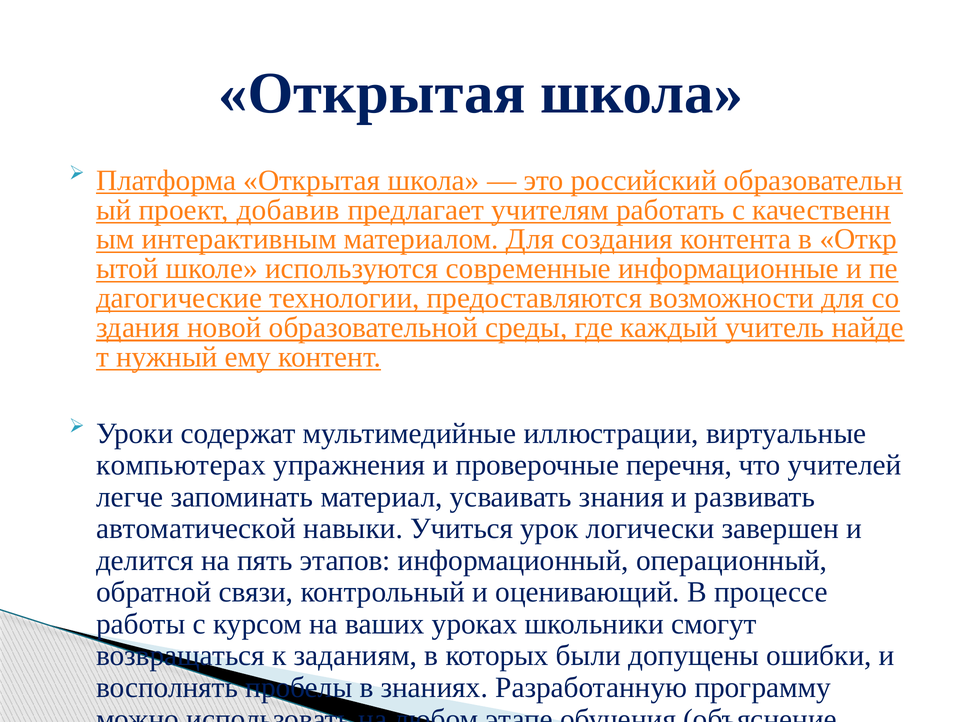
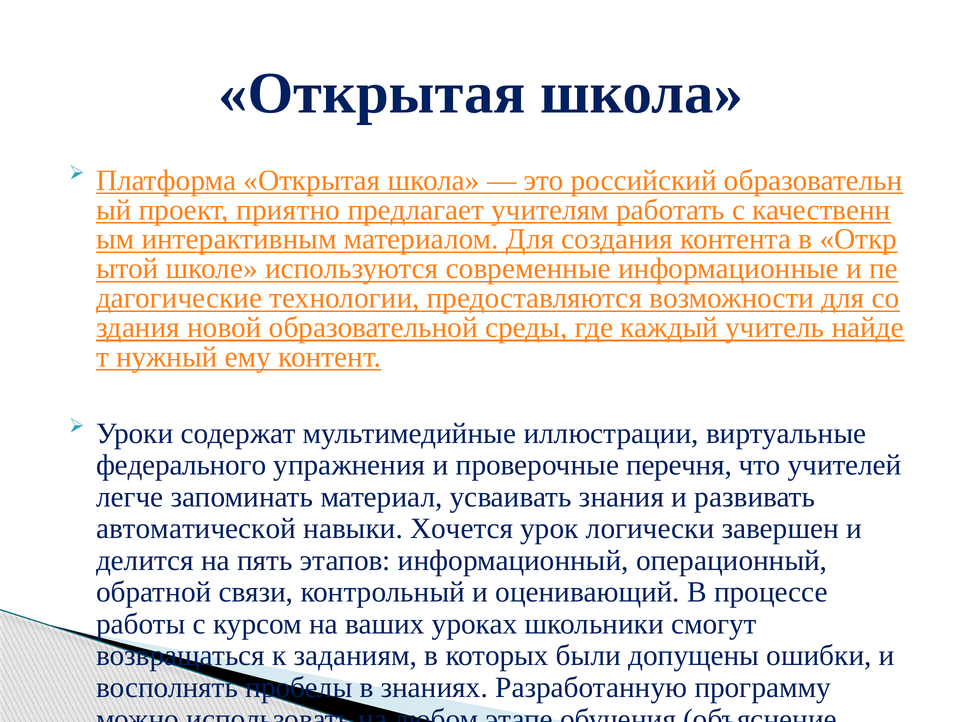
добавив: добавив -> приятно (288, 210)
компьютерах: компьютерах -> федерального (181, 465)
Учиться: Учиться -> Хочется (462, 528)
